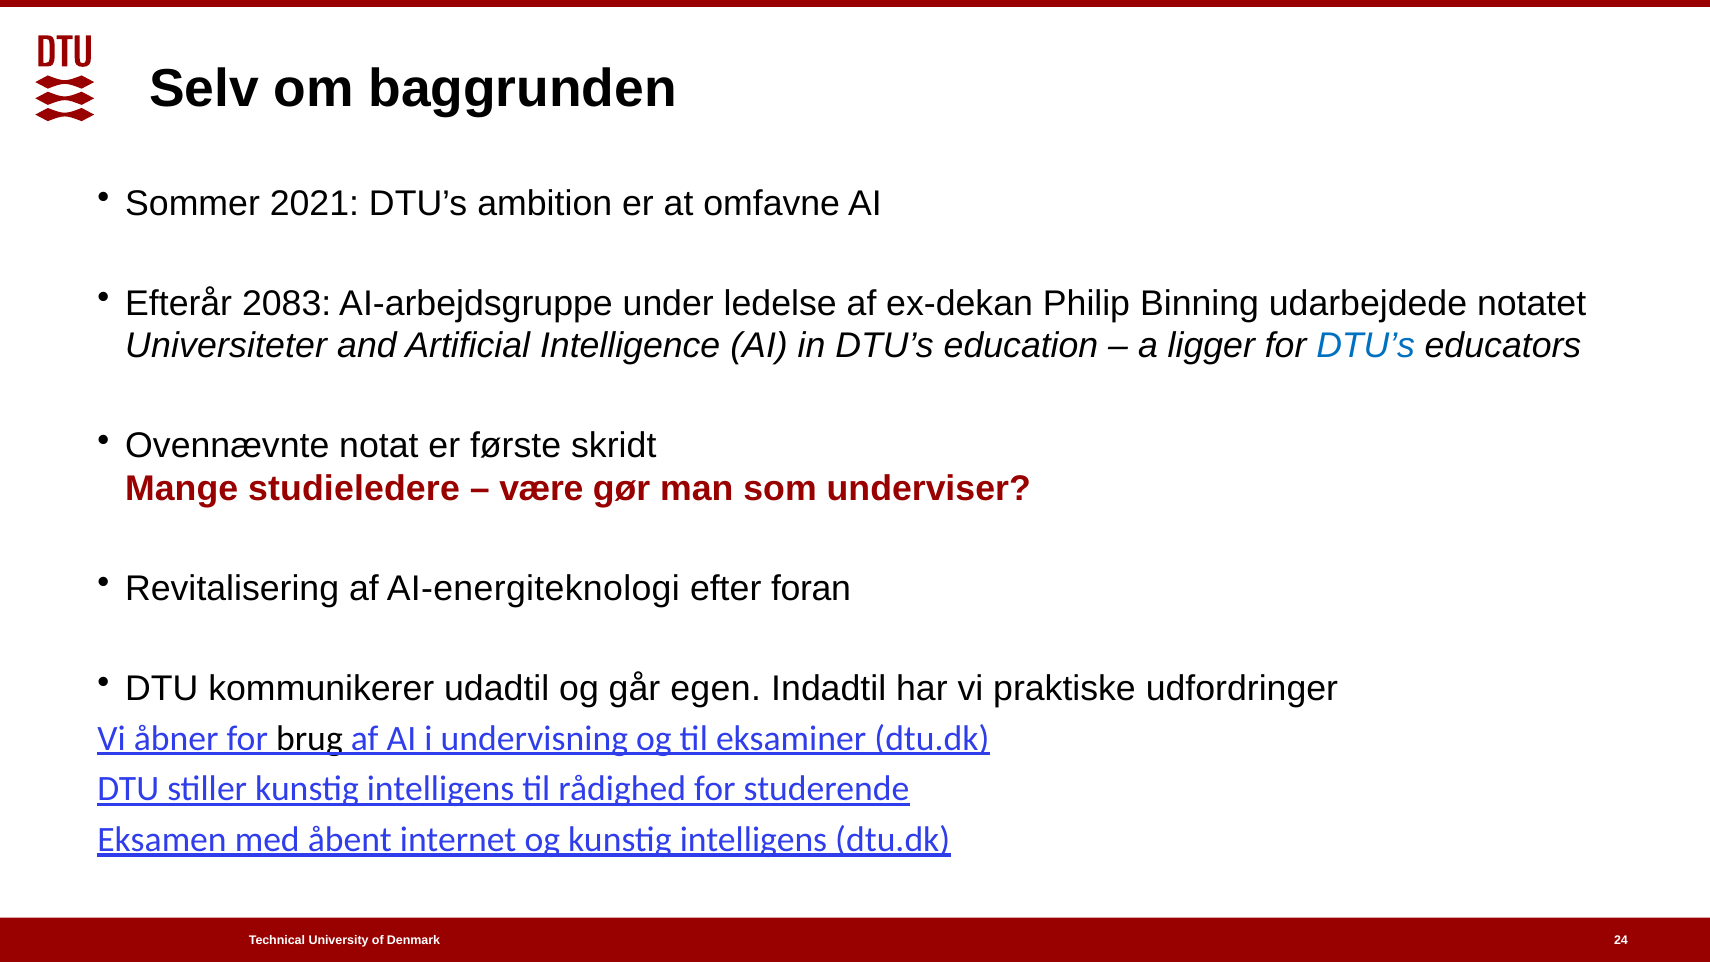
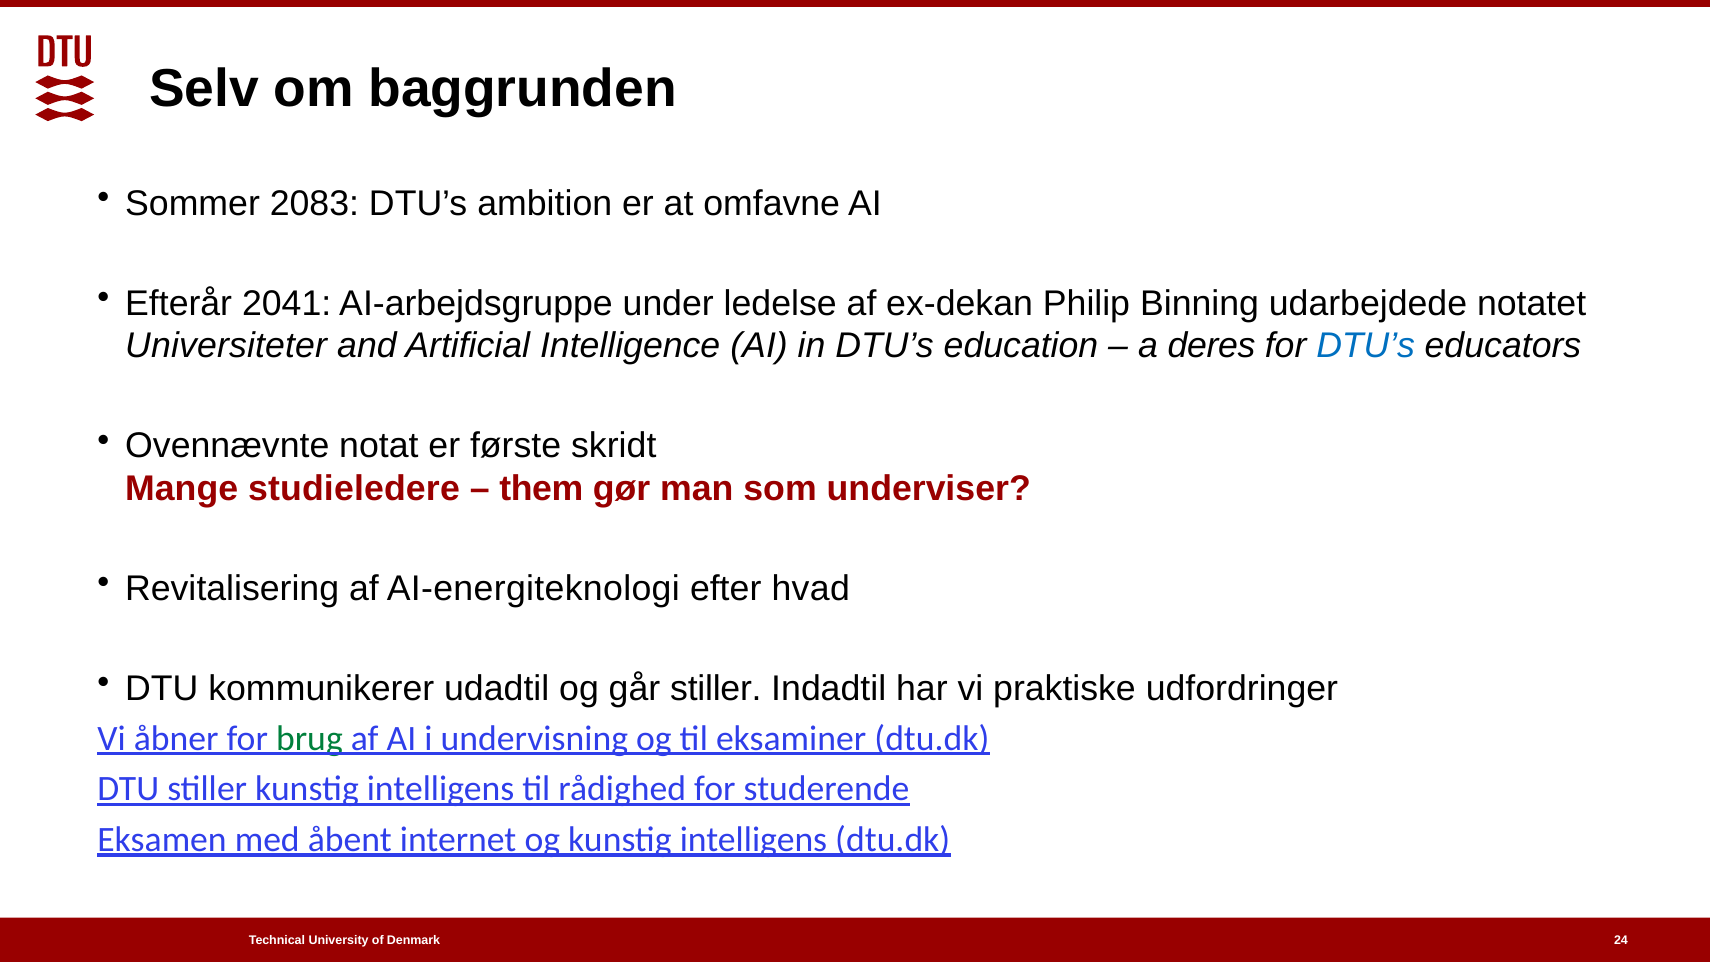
2021: 2021 -> 2083 (314, 204)
2083: 2083 -> 2041 (287, 303)
ligger: ligger -> deres (1212, 346)
være: være -> them (541, 489)
foran: foran -> hvad (811, 589)
går egen: egen -> stiller (716, 688)
brug colour: black -> green (309, 738)
